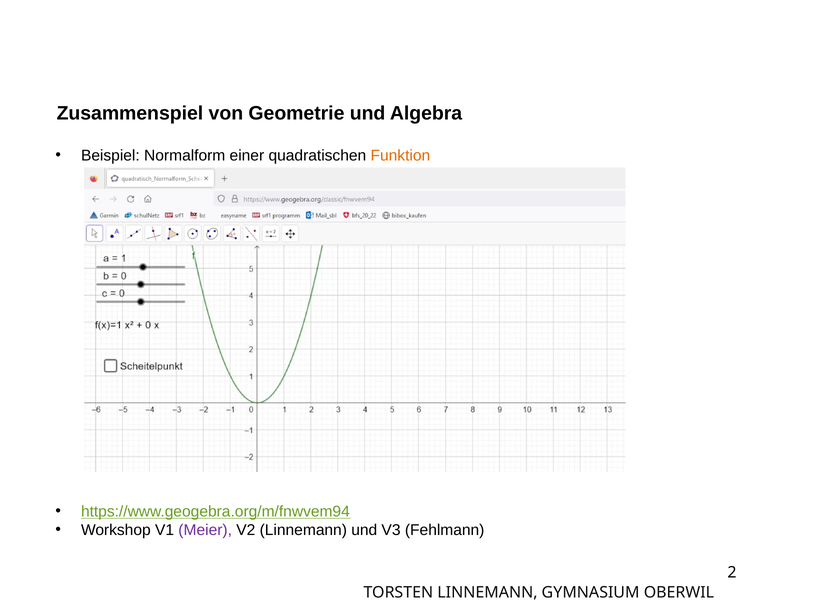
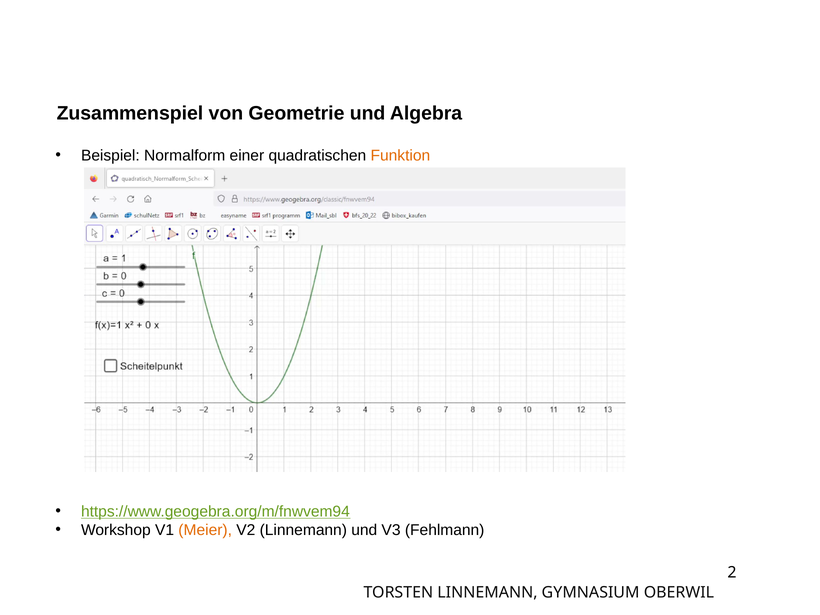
Meier colour: purple -> orange (205, 530)
